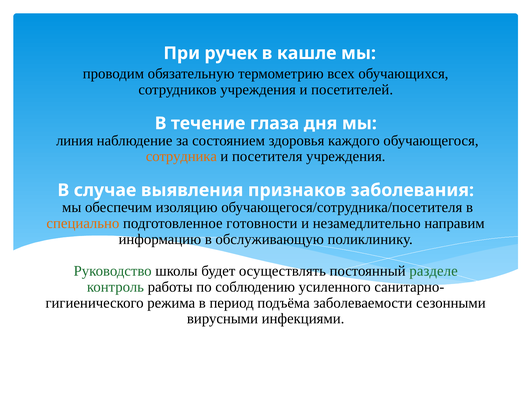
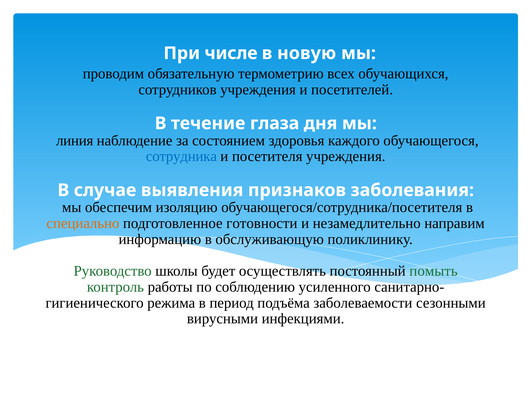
ручек: ручек -> числе (231, 53)
кашле: кашле -> новую (307, 53)
сотрудника colour: orange -> blue (181, 156)
разделе: разделе -> помыть (434, 271)
